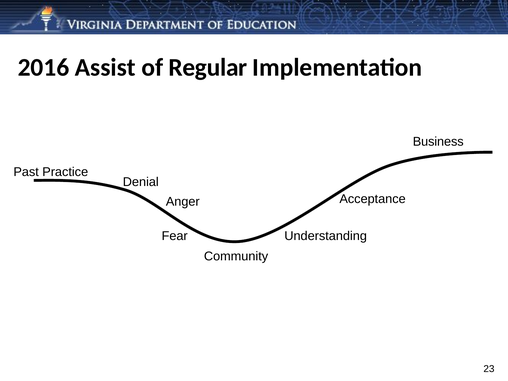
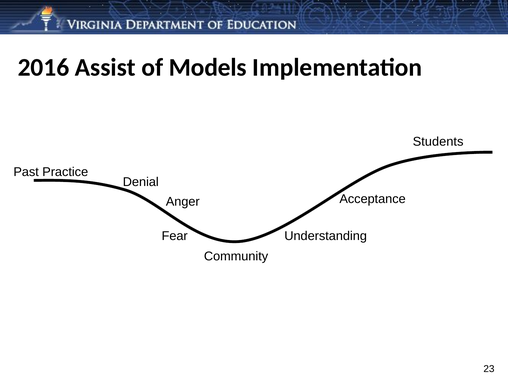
Regular: Regular -> Models (208, 67)
Business: Business -> Students (438, 142)
